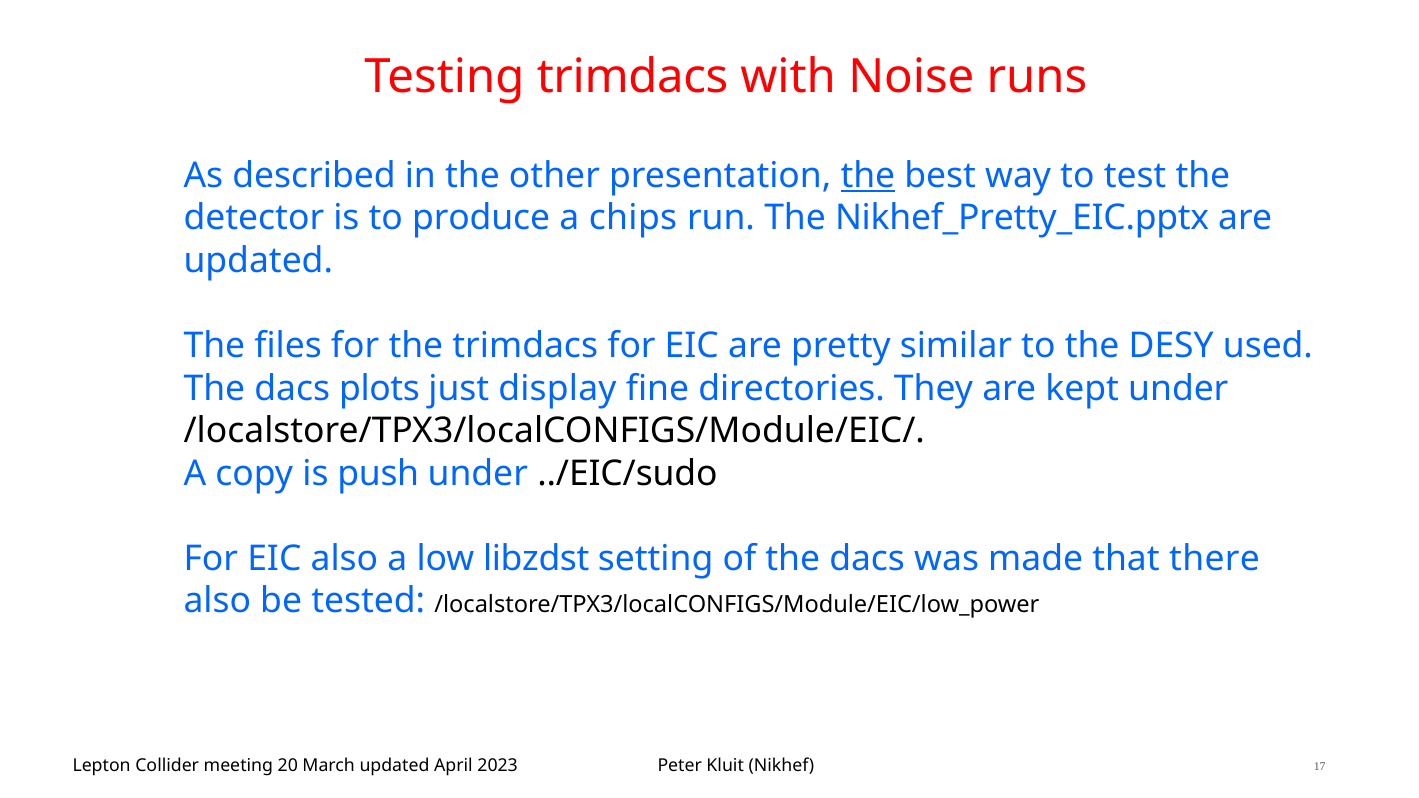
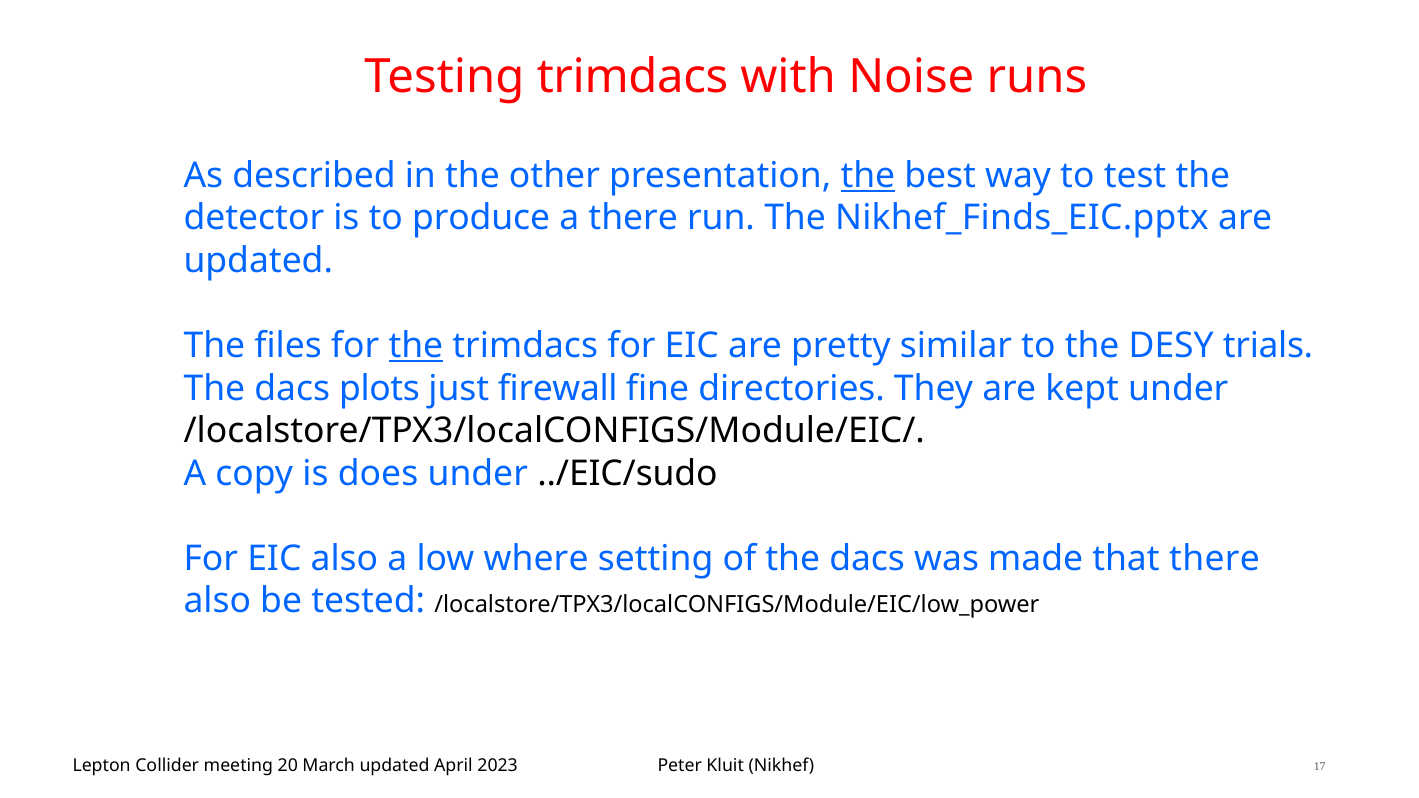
a chips: chips -> there (633, 218)
Nikhef_Pretty_EIC.pptx: Nikhef_Pretty_EIC.pptx -> Nikhef_Finds_EIC.pptx (1022, 218)
the underline: none -> present (416, 346)
used: used -> trials (1268, 346)
display: display -> firewall (558, 388)
push: push -> does (378, 474)
libzdst: libzdst -> where (536, 559)
